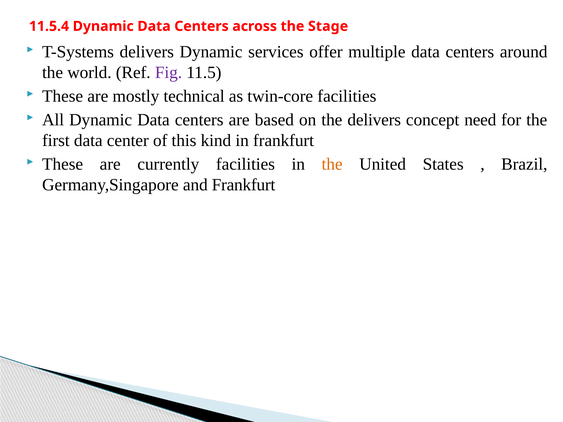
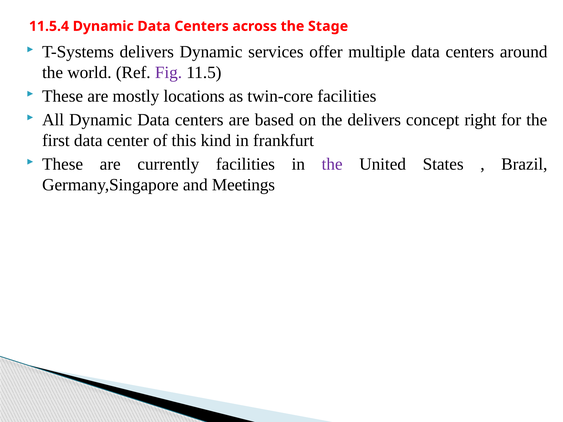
technical: technical -> locations (194, 96)
need: need -> right (480, 120)
the colour: orange -> purple (332, 164)
and Frankfurt: Frankfurt -> Meetings (244, 185)
